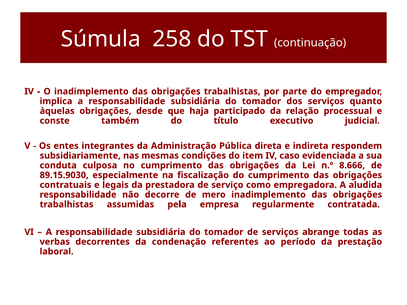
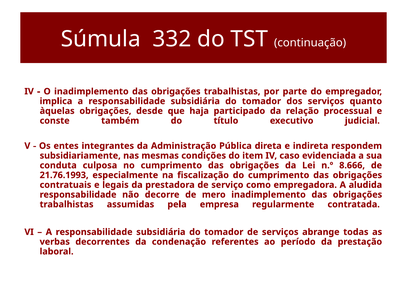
258: 258 -> 332 (172, 39)
89.15.9030: 89.15.9030 -> 21.76.1993 (64, 175)
